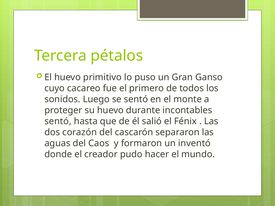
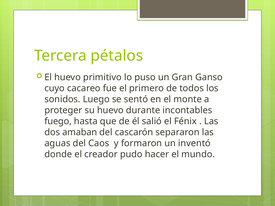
sentó: sentó -> fuego (58, 121)
corazón: corazón -> amaban (80, 132)
